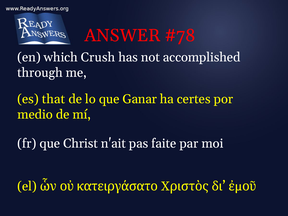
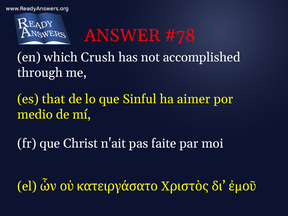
Ganar: Ganar -> Sinful (140, 99)
certes: certes -> aimer (194, 99)
